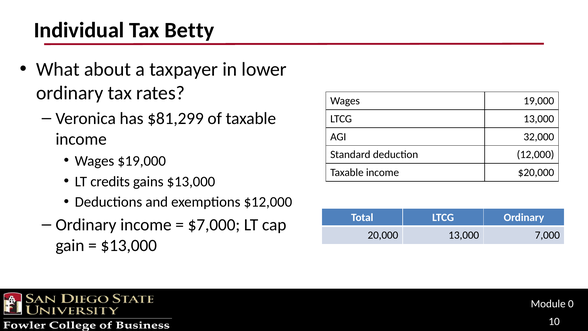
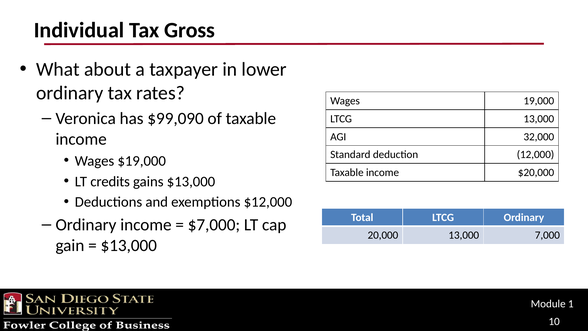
Betty: Betty -> Gross (190, 30)
$81,299: $81,299 -> $99,090 (176, 118)
0: 0 -> 1 (571, 304)
